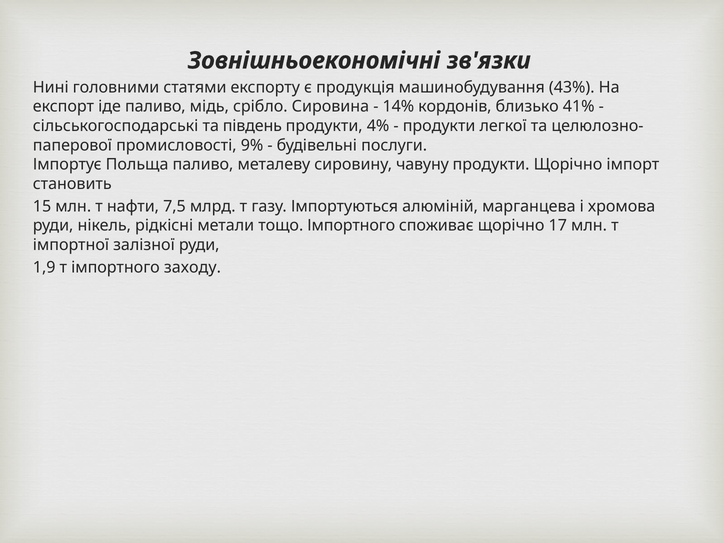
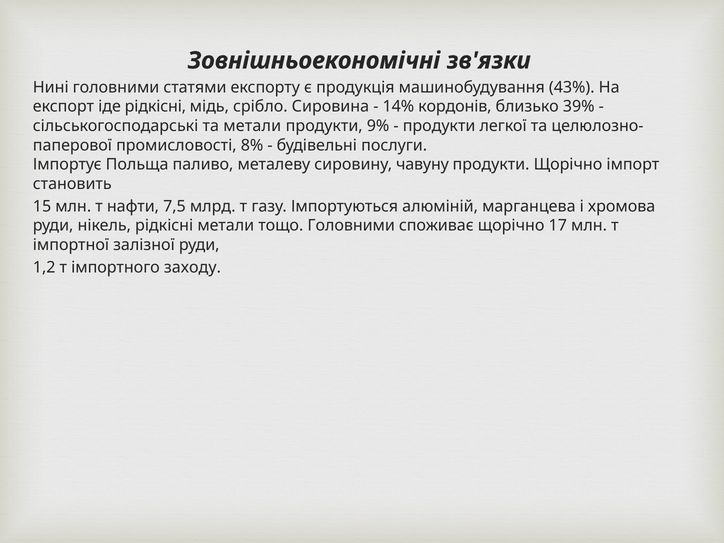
іде паливо: паливо -> рідкісні (155, 107)
41%: 41% -> 39% (579, 107)
та південь: південь -> метали (252, 126)
4%: 4% -> 9% (378, 126)
9%: 9% -> 8% (252, 145)
тощо Імпортного: Імпортного -> Головними (351, 226)
1,9: 1,9 -> 1,2 (44, 268)
